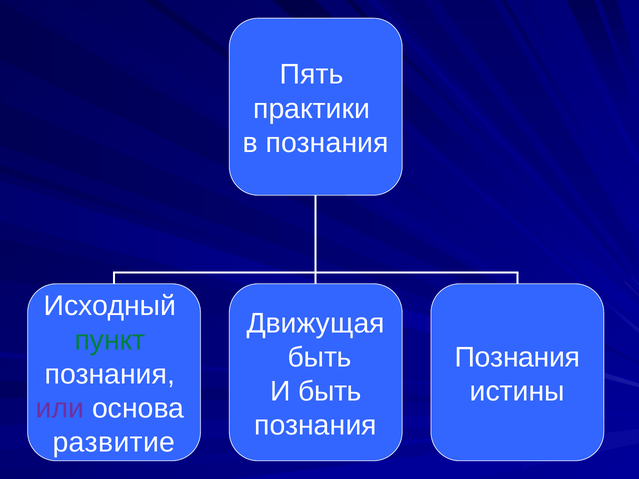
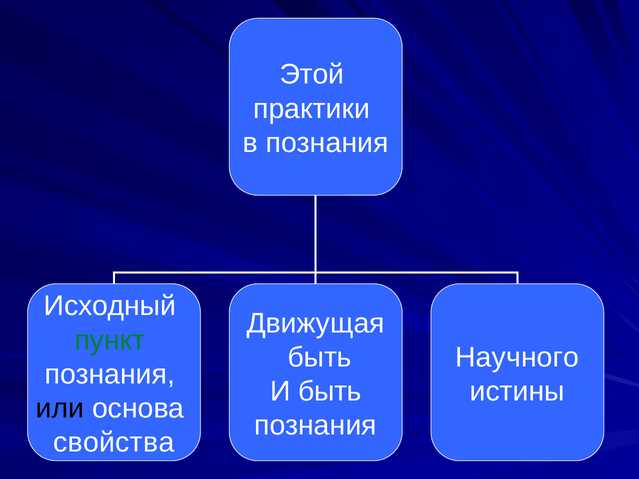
Пять: Пять -> Этой (312, 75)
Познания: Познания -> Научного (517, 357)
или colour: purple -> black (60, 409)
развитие: развитие -> свойства (114, 443)
